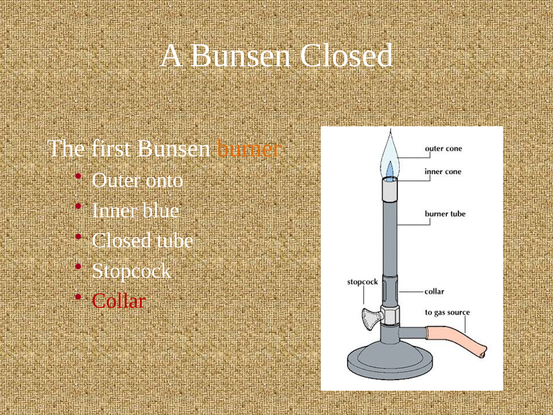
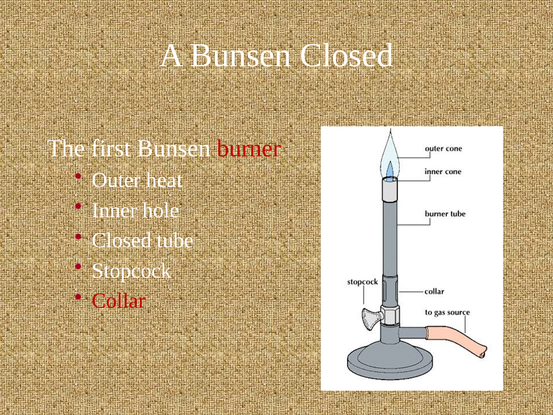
burner colour: orange -> red (249, 148)
onto: onto -> heat (164, 180)
blue: blue -> hole (161, 210)
